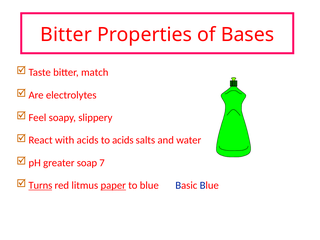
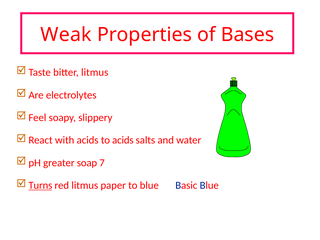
Bitter: Bitter -> Weak (66, 35)
bitter match: match -> litmus (95, 72)
paper underline: present -> none (113, 185)
